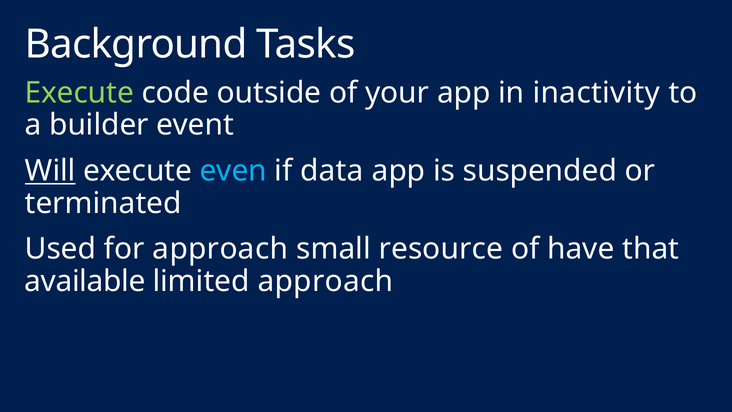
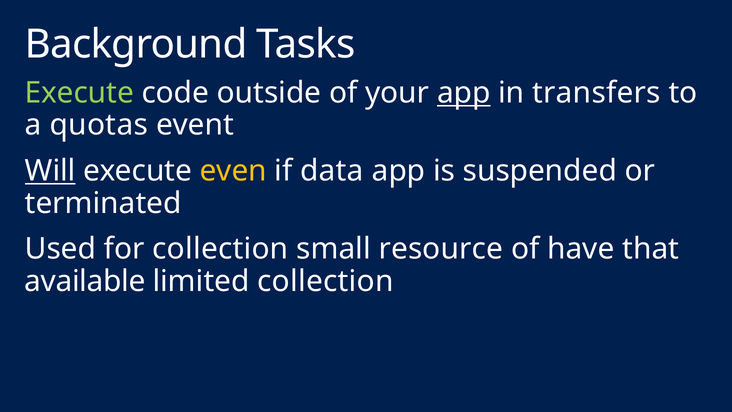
app underline: none -> present (464, 93)
inactivity: inactivity -> transfers (596, 93)
builder: builder -> quotas (99, 125)
even colour: light blue -> yellow (233, 171)
for approach: approach -> collection (220, 249)
limited approach: approach -> collection (326, 281)
